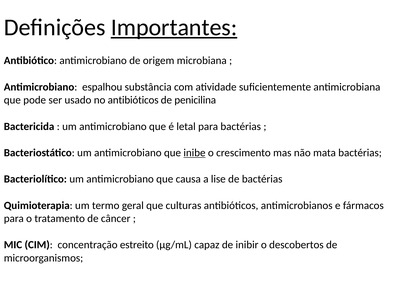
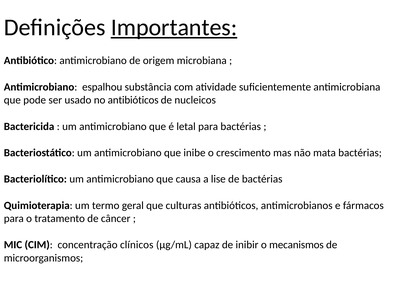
penicilina: penicilina -> nucleicos (195, 100)
inibe underline: present -> none (194, 152)
estreito: estreito -> clínicos (137, 244)
descobertos: descobertos -> mecanismos (296, 244)
